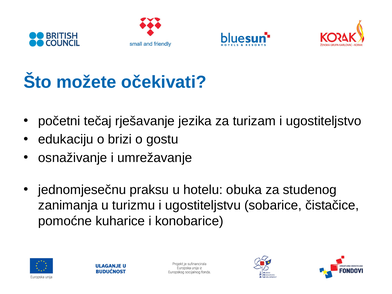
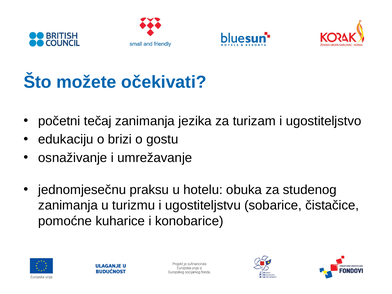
tečaj rješavanje: rješavanje -> zanimanja (145, 121)
